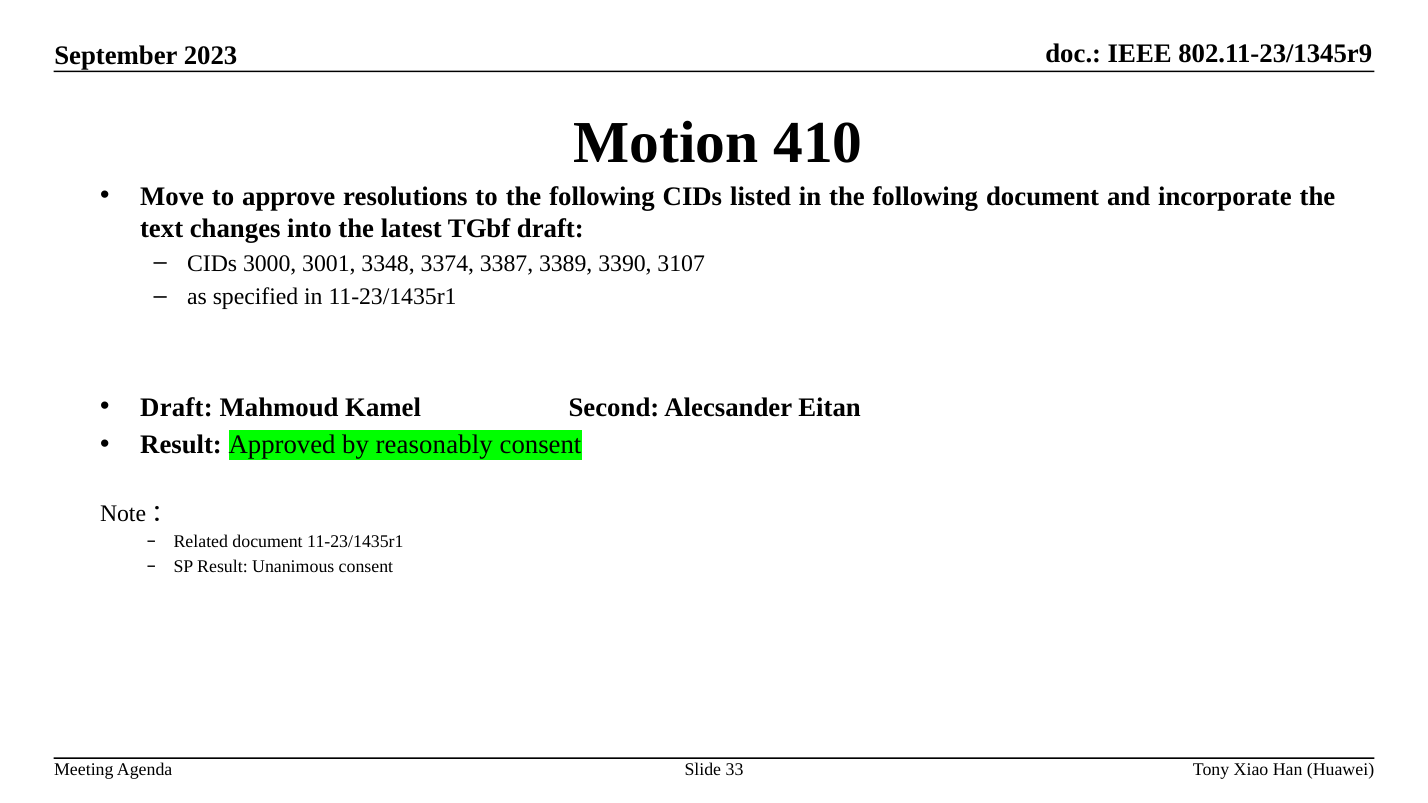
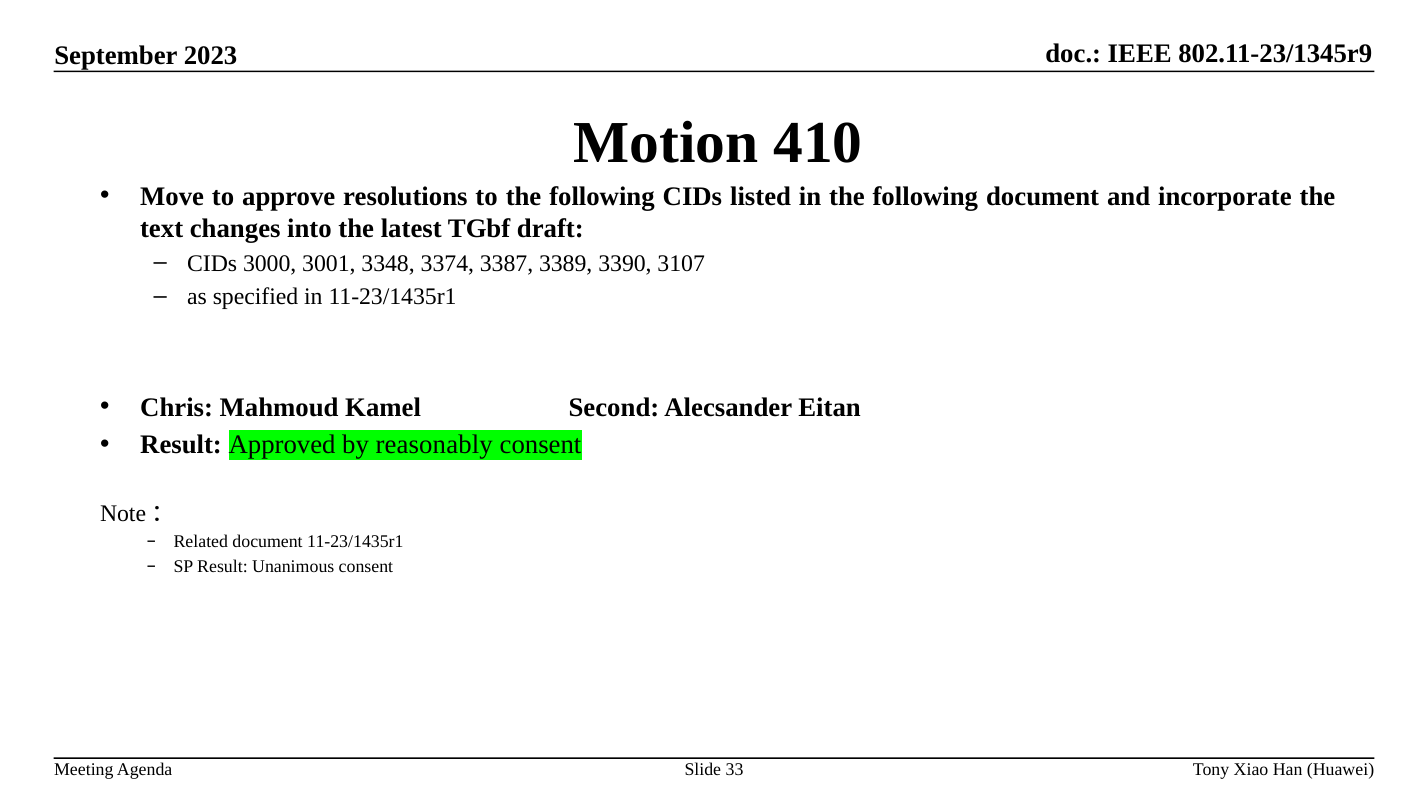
Draft: Draft -> Chris (177, 408)
